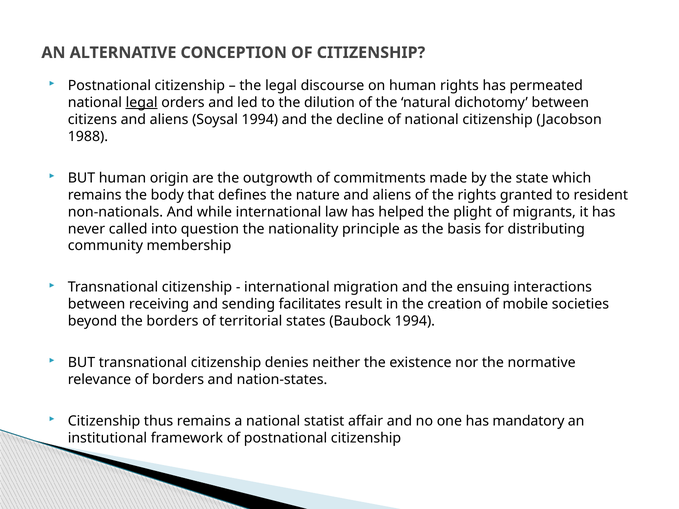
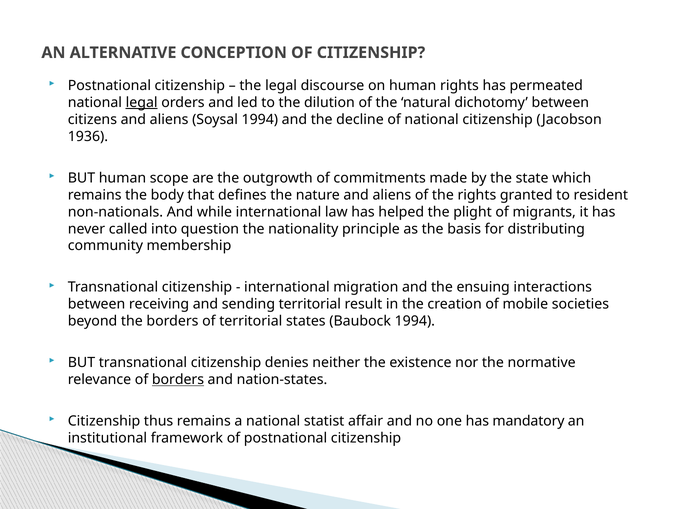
1988: 1988 -> 1936 (88, 137)
origin: origin -> scope (169, 178)
sending facilitates: facilitates -> territorial (310, 304)
borders underline: none -> present (178, 380)
